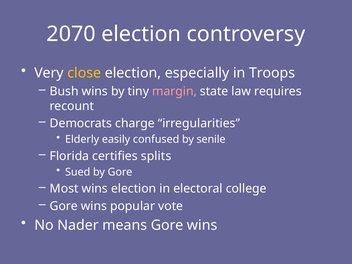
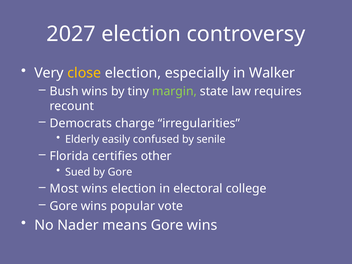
2070: 2070 -> 2027 (71, 34)
Troops: Troops -> Walker (272, 73)
margin colour: pink -> light green (174, 91)
splits: splits -> other (156, 156)
